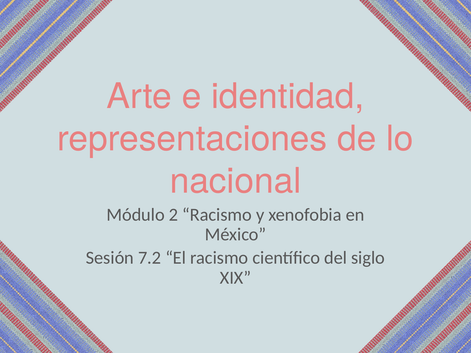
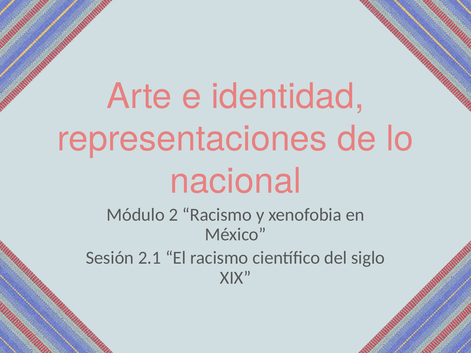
7.2: 7.2 -> 2.1 (150, 258)
